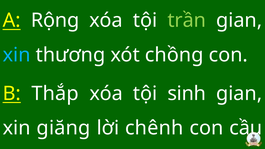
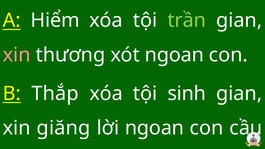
Rộng: Rộng -> Hiểm (55, 20)
xin colour: light blue -> pink (17, 55)
xót chồng: chồng -> ngoan (174, 55)
lời chênh: chênh -> ngoan (154, 128)
